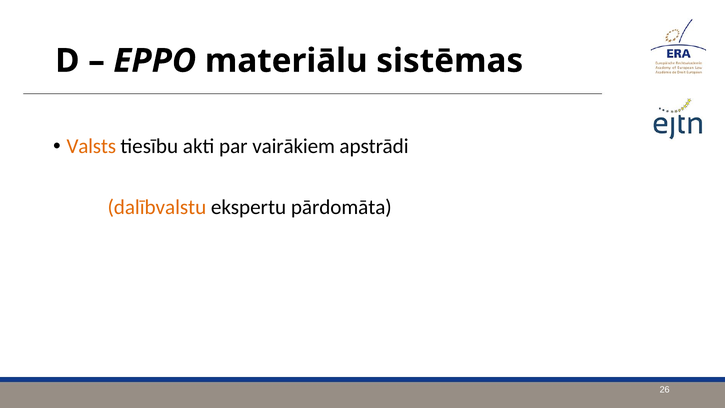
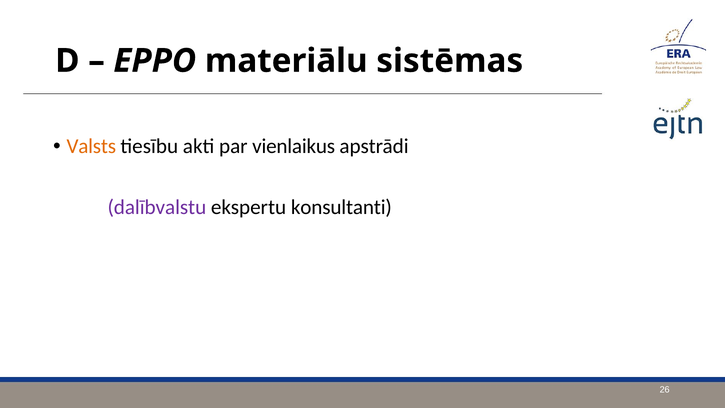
vairākiem: vairākiem -> vienlaikus (294, 146)
dalībvalstu colour: orange -> purple (157, 207)
pārdomāta: pārdomāta -> konsultanti (341, 207)
